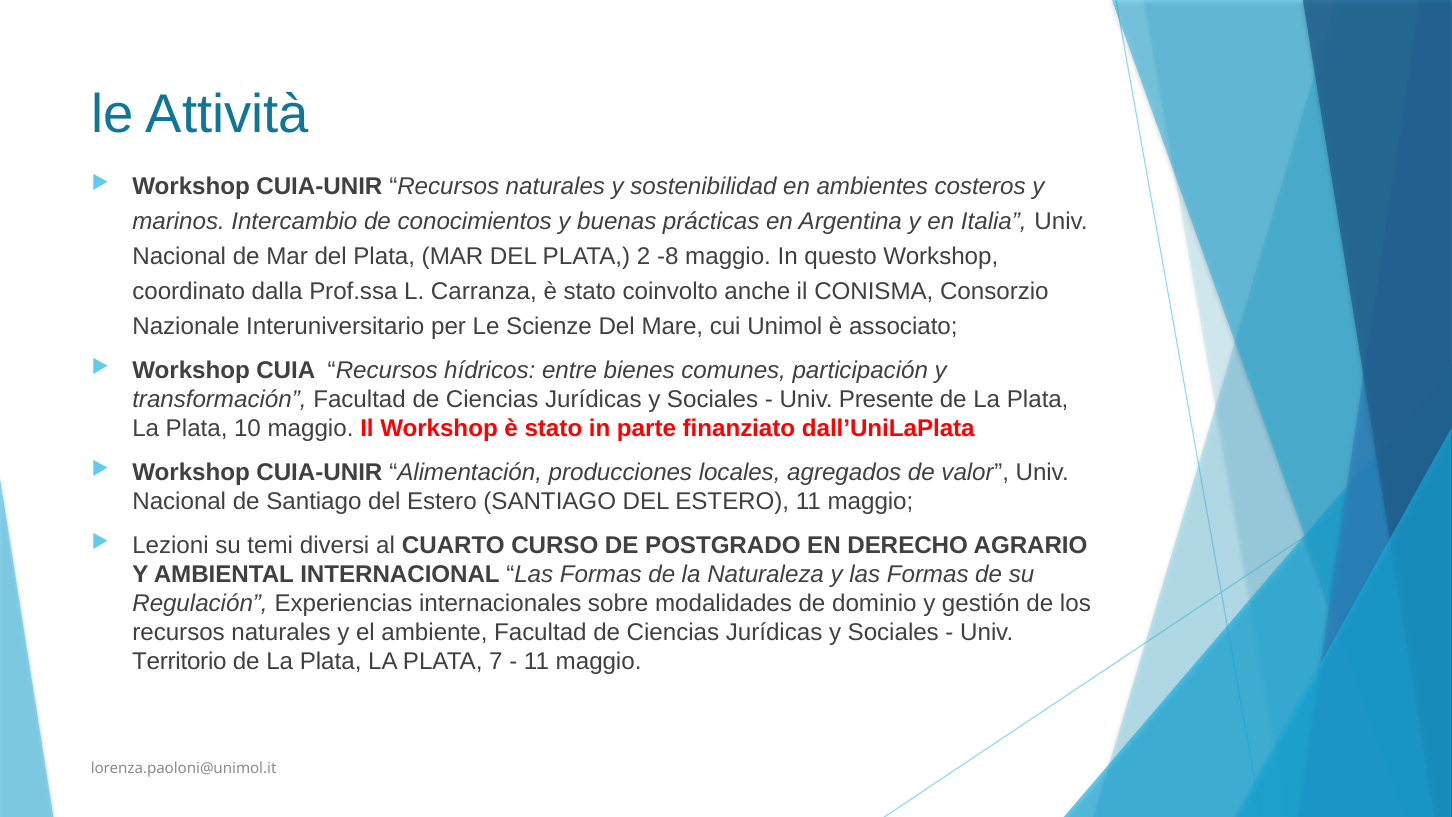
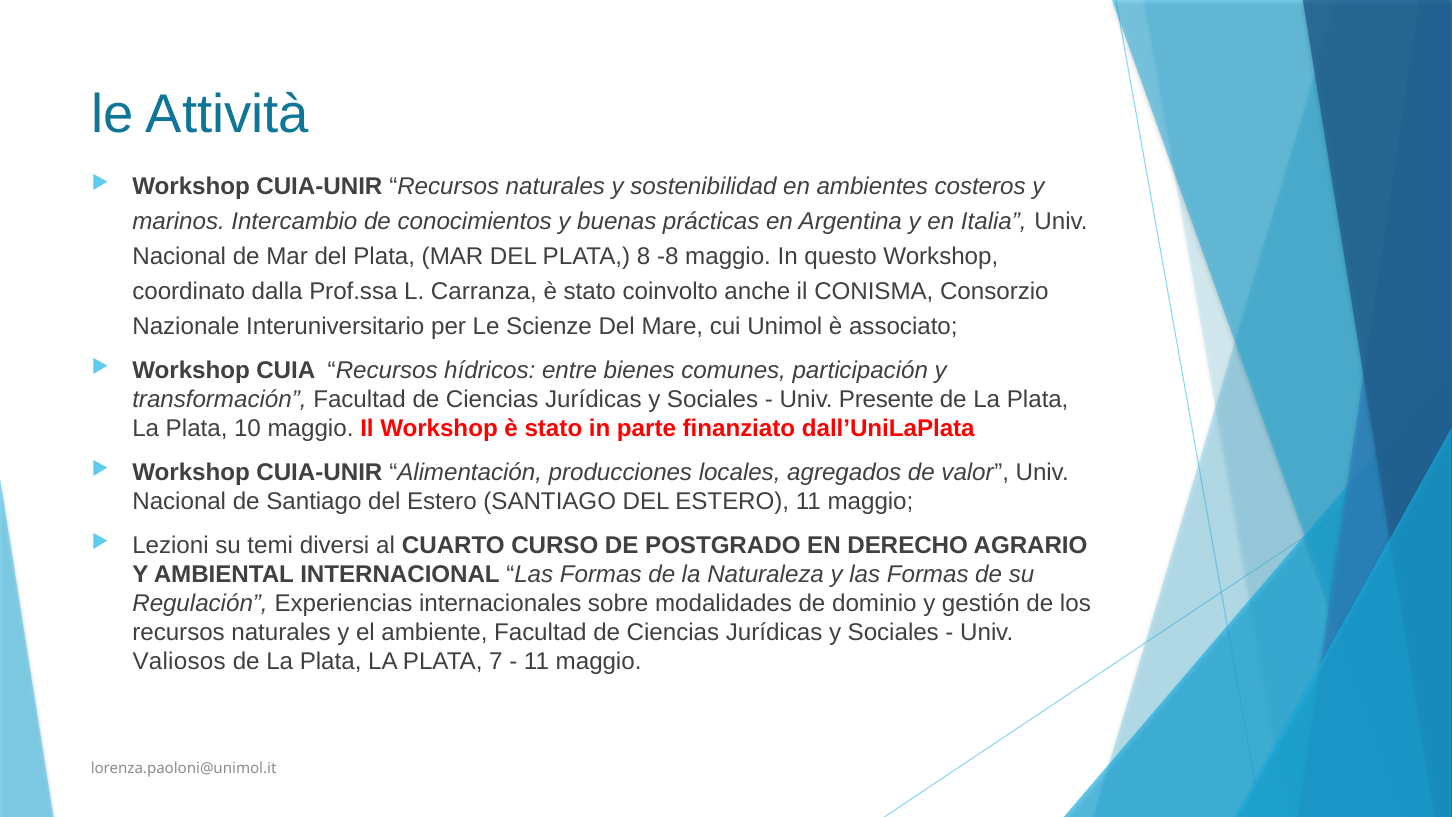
2: 2 -> 8 (644, 256)
Territorio: Territorio -> Valiosos (179, 661)
